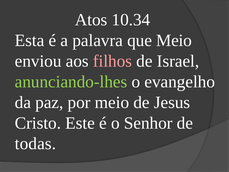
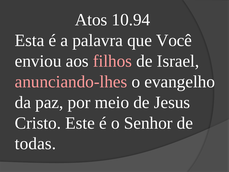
10.34: 10.34 -> 10.94 (131, 20)
que Meio: Meio -> Você (174, 40)
anunciando-lhes colour: light green -> pink (71, 82)
